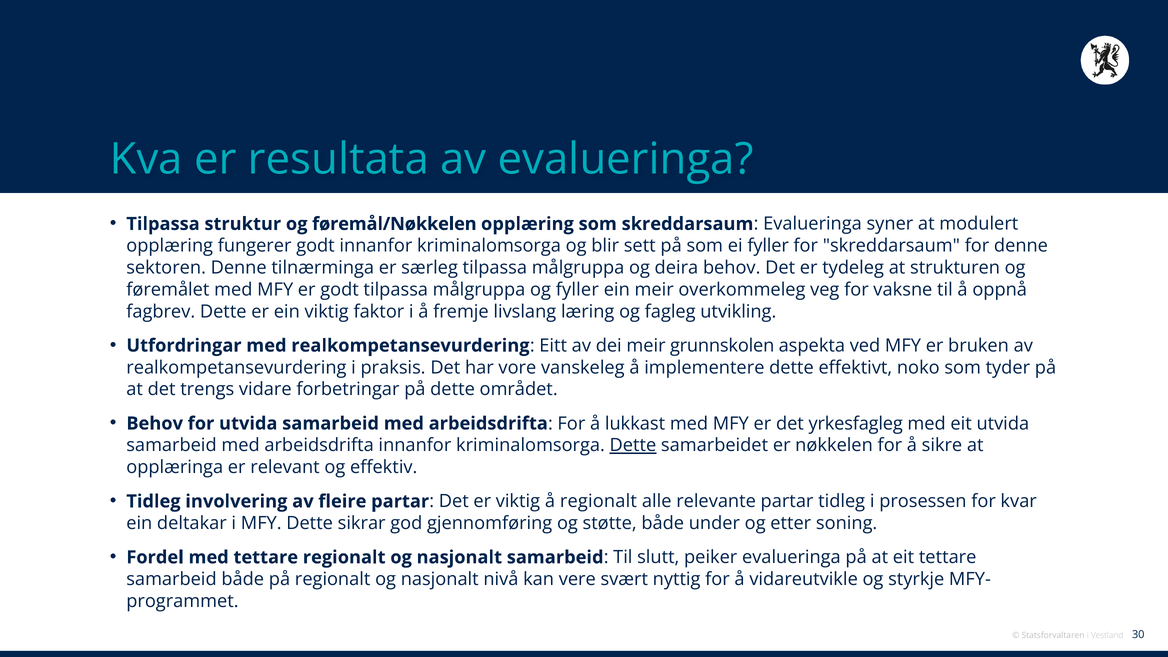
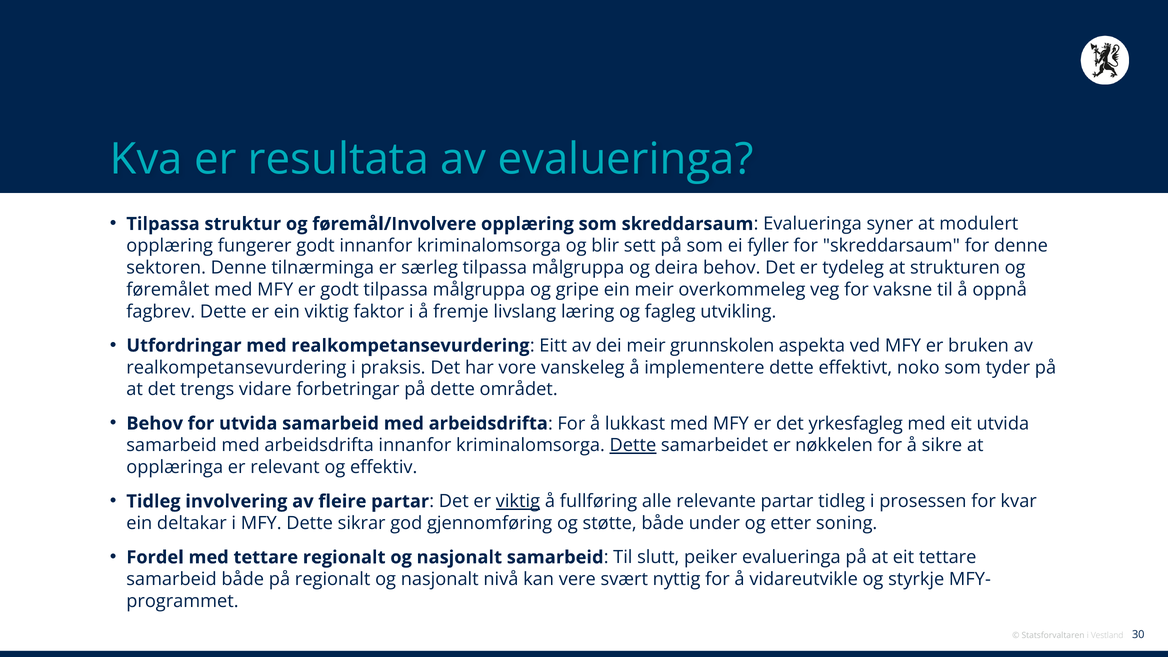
føremål/Nøkkelen: føremål/Nøkkelen -> føremål/Involvere (394, 224)
og fyller: fyller -> gripe (577, 290)
viktig underline: none -> present (518, 501)
å regionalt: regionalt -> fullføring (598, 501)
